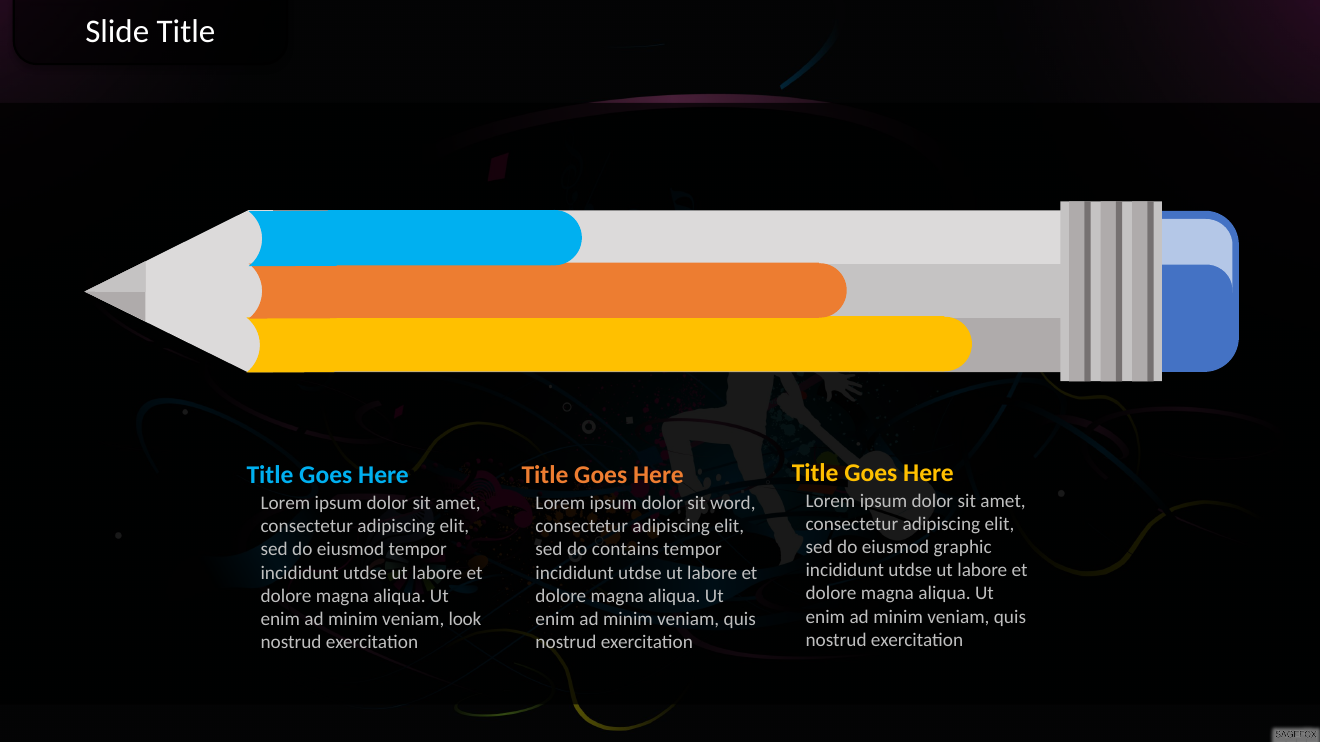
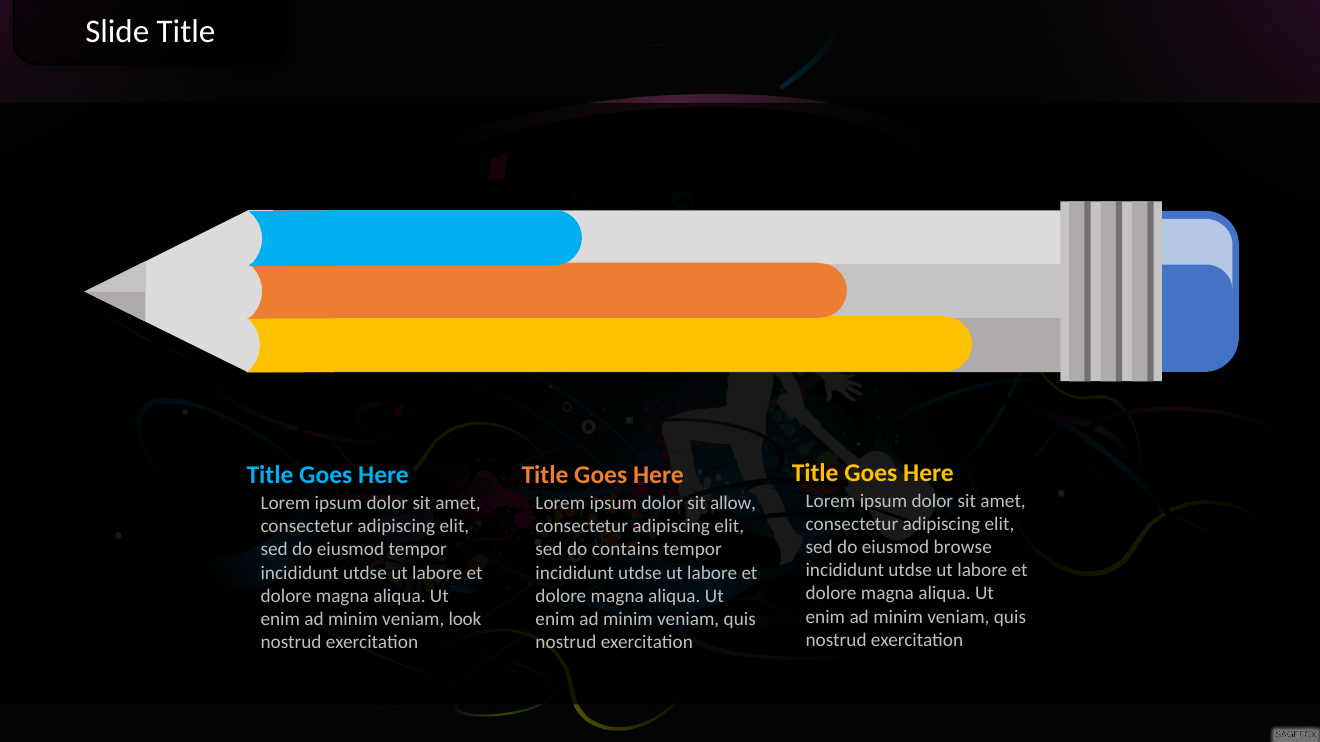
word: word -> allow (733, 504)
graphic: graphic -> browse (963, 548)
